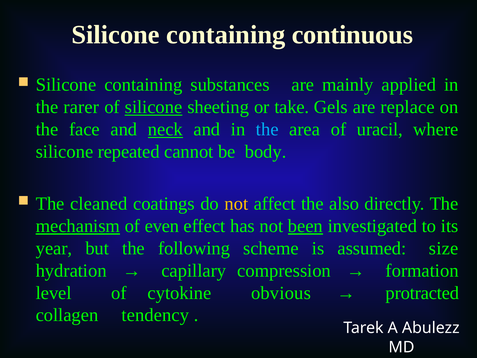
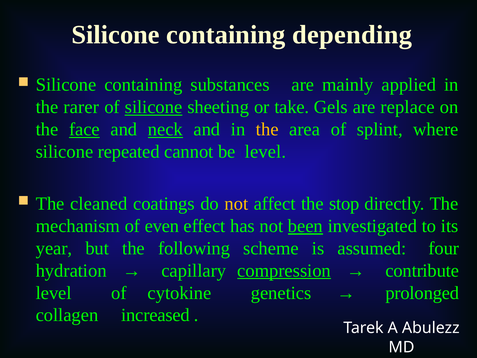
continuous: continuous -> depending (352, 35)
face underline: none -> present (84, 129)
the colour: light blue -> yellow (267, 129)
uracil: uracil -> splint (380, 129)
be body: body -> level (265, 152)
also: also -> stop (344, 204)
mechanism underline: present -> none (78, 226)
size: size -> four (444, 248)
compression underline: none -> present (284, 270)
formation: formation -> contribute (422, 270)
obvious: obvious -> genetics (281, 293)
protracted: protracted -> prolonged (422, 293)
tendency: tendency -> increased (156, 315)
